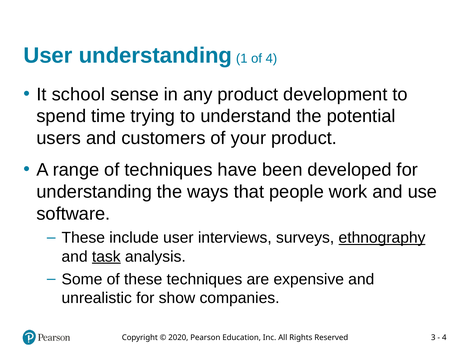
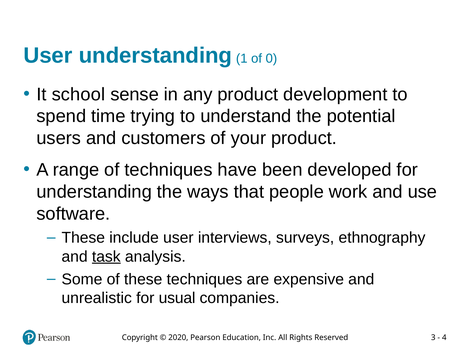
of 4: 4 -> 0 (271, 59)
ethnography underline: present -> none (382, 238)
show: show -> usual (177, 298)
